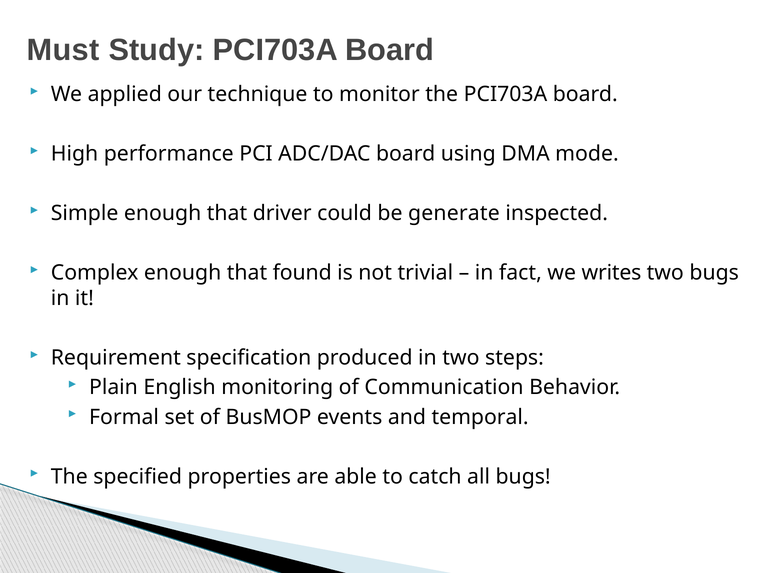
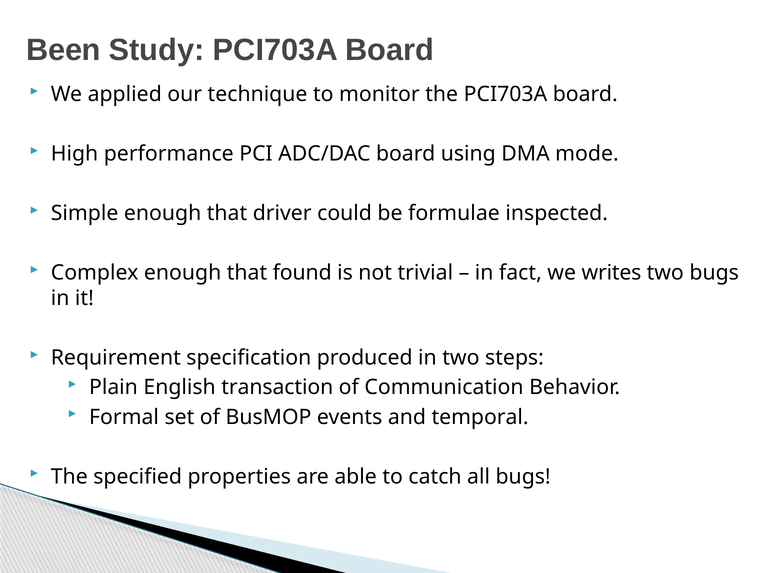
Must: Must -> Been (63, 50)
generate: generate -> formulae (454, 213)
monitoring: monitoring -> transaction (277, 387)
